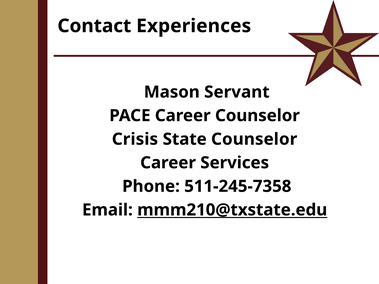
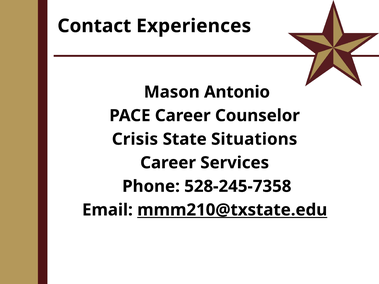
Servant: Servant -> Antonio (237, 92)
State Counselor: Counselor -> Situations (254, 139)
511-245-7358: 511-245-7358 -> 528-245-7358 (238, 186)
